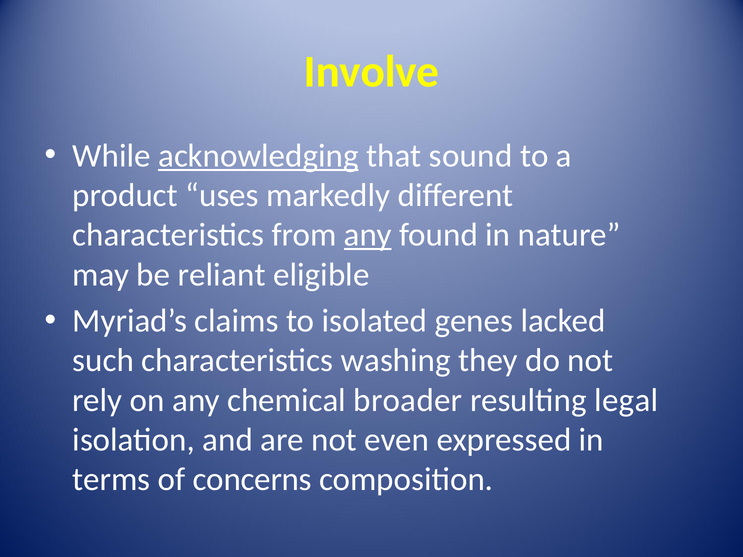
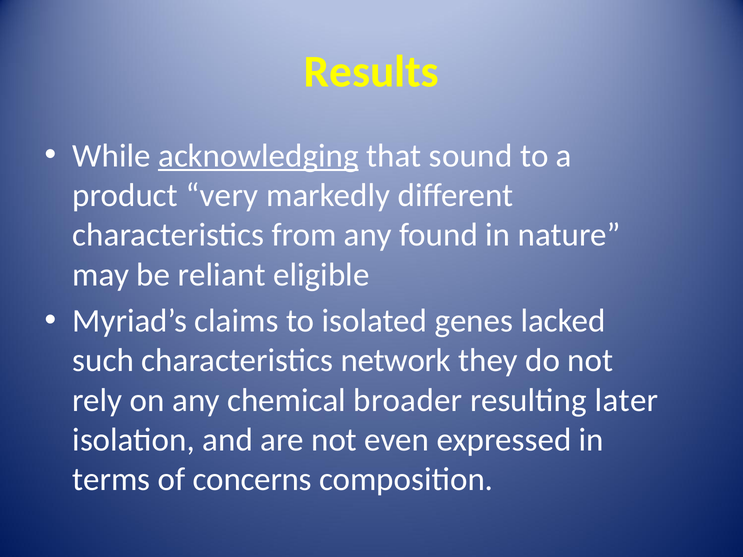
Involve: Involve -> Results (371, 72)
uses: uses -> very (222, 196)
any underline: present -> none (368, 235)
washing: washing -> network (396, 361)
legal: legal -> later (626, 400)
